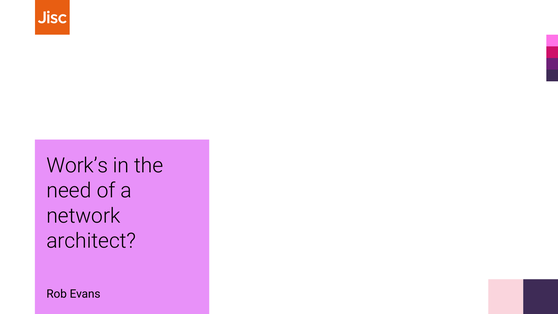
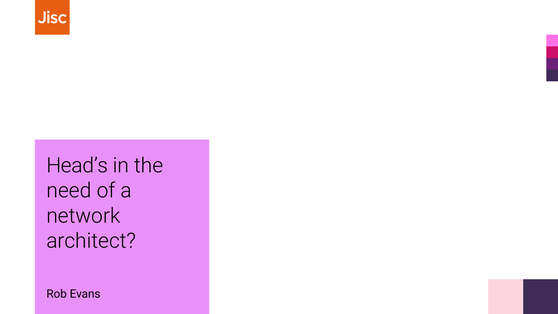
Work’s: Work’s -> Head’s (77, 165)
